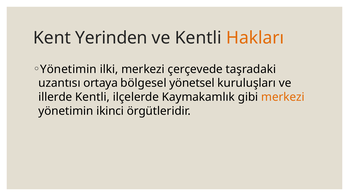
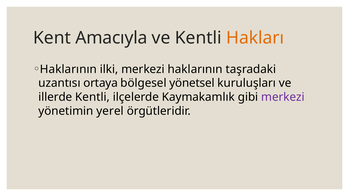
Yerinden: Yerinden -> Amacıyla (111, 38)
Yönetimin: Yönetimin -> Haklarının (68, 69)
merkezi çerçevede: çerçevede -> haklarının (195, 69)
merkezi colour: orange -> purple (283, 97)
ikinci: ikinci -> yerel (110, 111)
